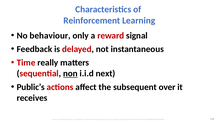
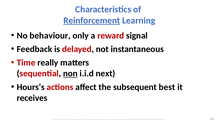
Reinforcement underline: none -> present (92, 21)
Public’s: Public’s -> Hours’s (31, 87)
over: over -> best (167, 87)
